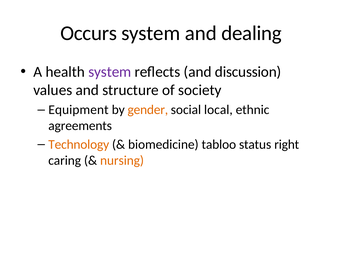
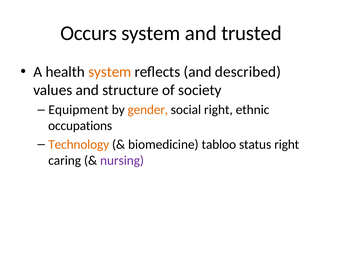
dealing: dealing -> trusted (252, 33)
system colour: purple -> orange (110, 72)
discussion: discussion -> described (248, 72)
social local: local -> right (218, 110)
agreements: agreements -> occupations (80, 126)
nursing colour: orange -> purple (122, 160)
